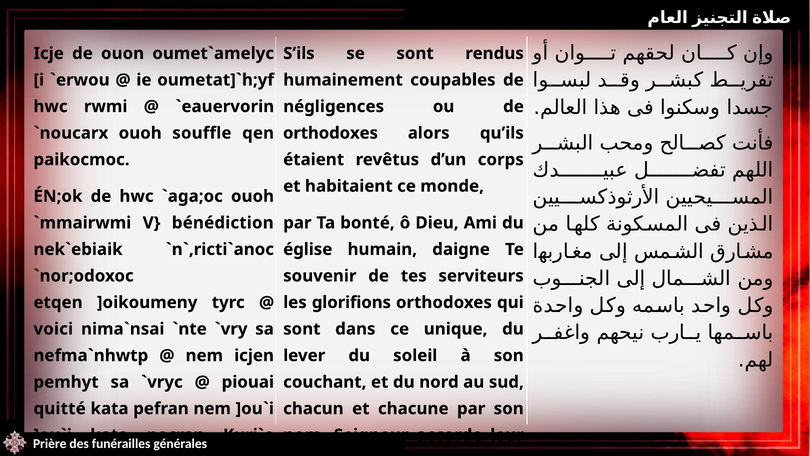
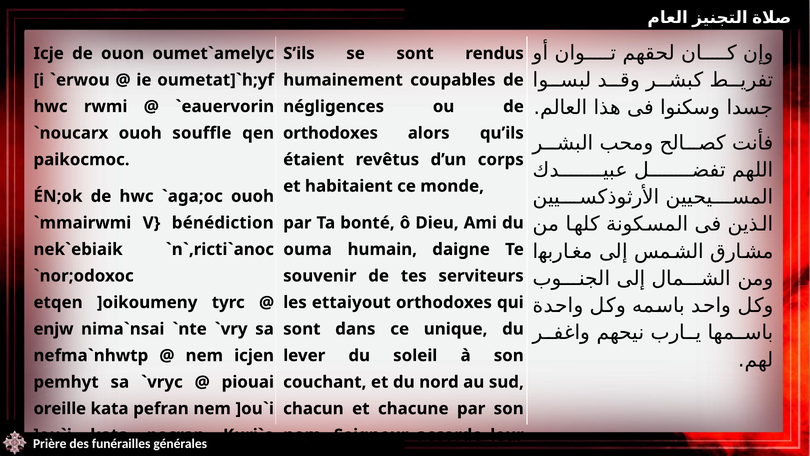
église: église -> ouma (308, 249)
glorifions: glorifions -> ettaiyout (351, 302)
voici: voici -> enjw (53, 329)
quitté: quitté -> oreille (60, 408)
